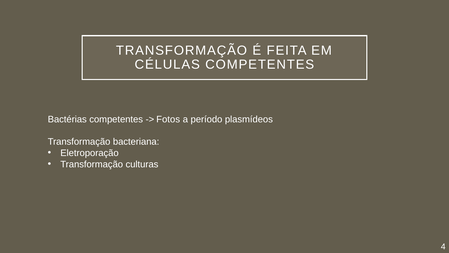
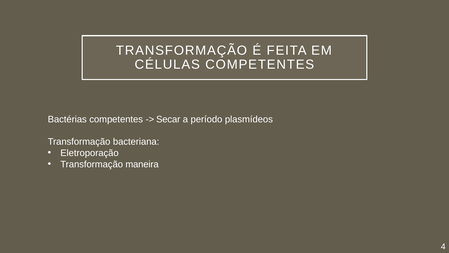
Fotos: Fotos -> Secar (168, 119)
culturas: culturas -> maneira (142, 164)
